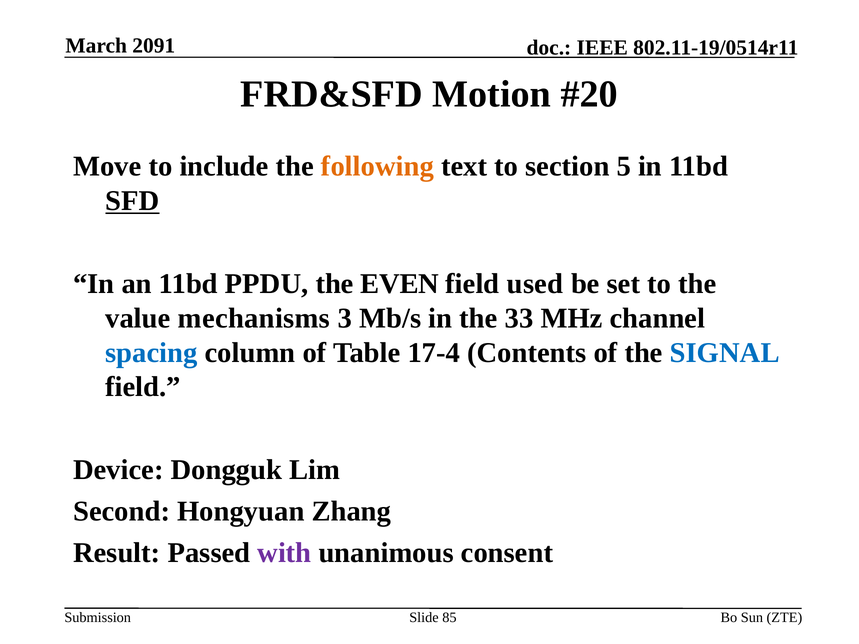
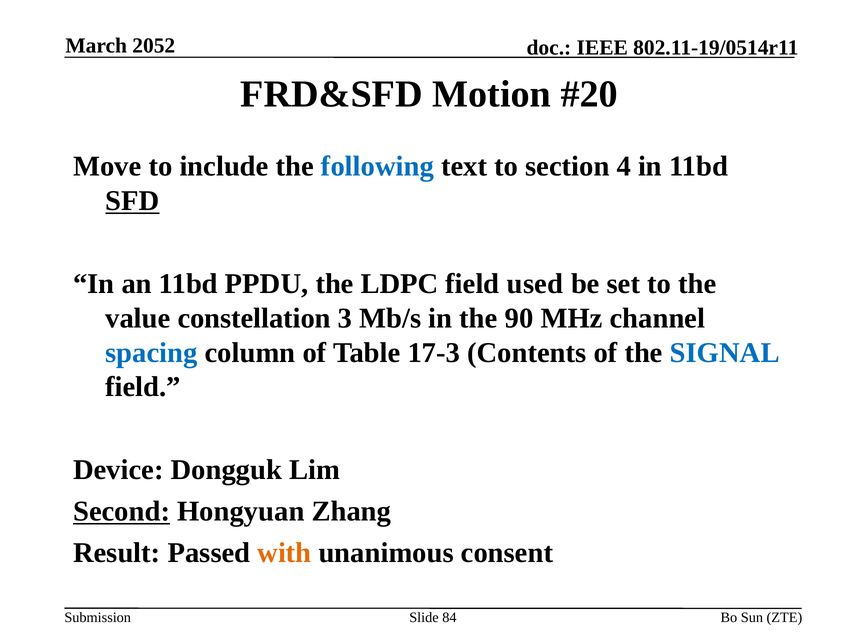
2091: 2091 -> 2052 (154, 46)
following colour: orange -> blue (377, 167)
5: 5 -> 4 (624, 167)
EVEN: EVEN -> LDPC (400, 284)
mechanisms: mechanisms -> constellation (254, 318)
33: 33 -> 90 (519, 318)
17-4: 17-4 -> 17-3 (434, 353)
Second underline: none -> present (122, 512)
with colour: purple -> orange (284, 553)
85: 85 -> 84 (449, 618)
